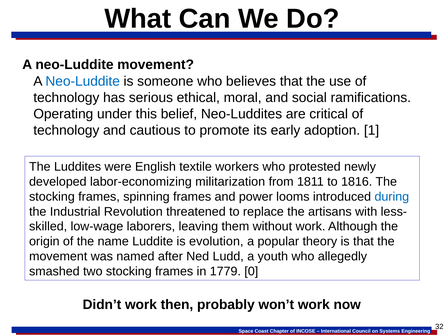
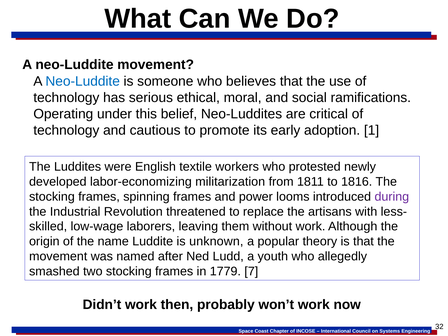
during colour: blue -> purple (392, 197)
evolution: evolution -> unknown (216, 241)
0: 0 -> 7 (251, 271)
